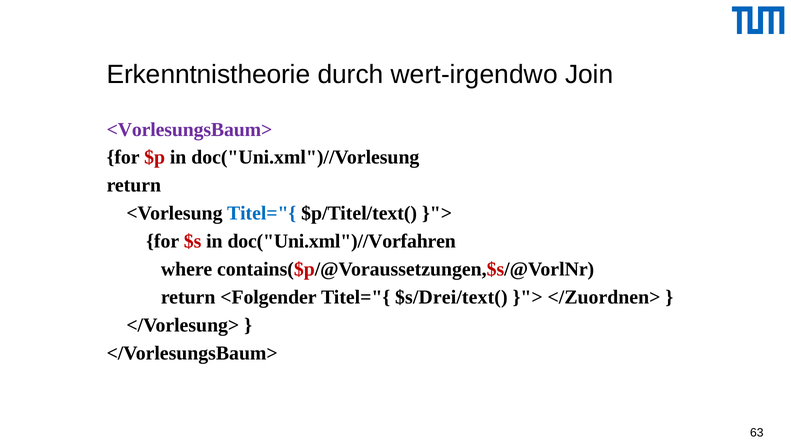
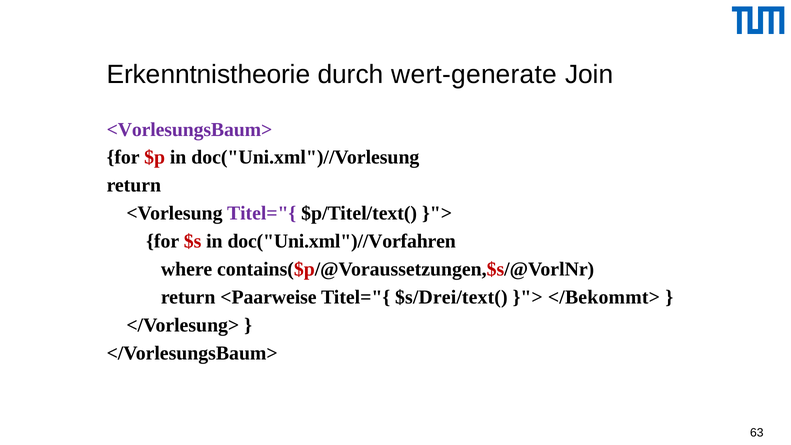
wert-irgendwo: wert-irgendwo -> wert-generate (474, 74)
Titel="{ colour: blue -> purple (262, 213)
<Folgender: <Folgender -> <Paarweise (268, 297)
</Zuordnen>: </Zuordnen> -> </Bekommt> (604, 297)
